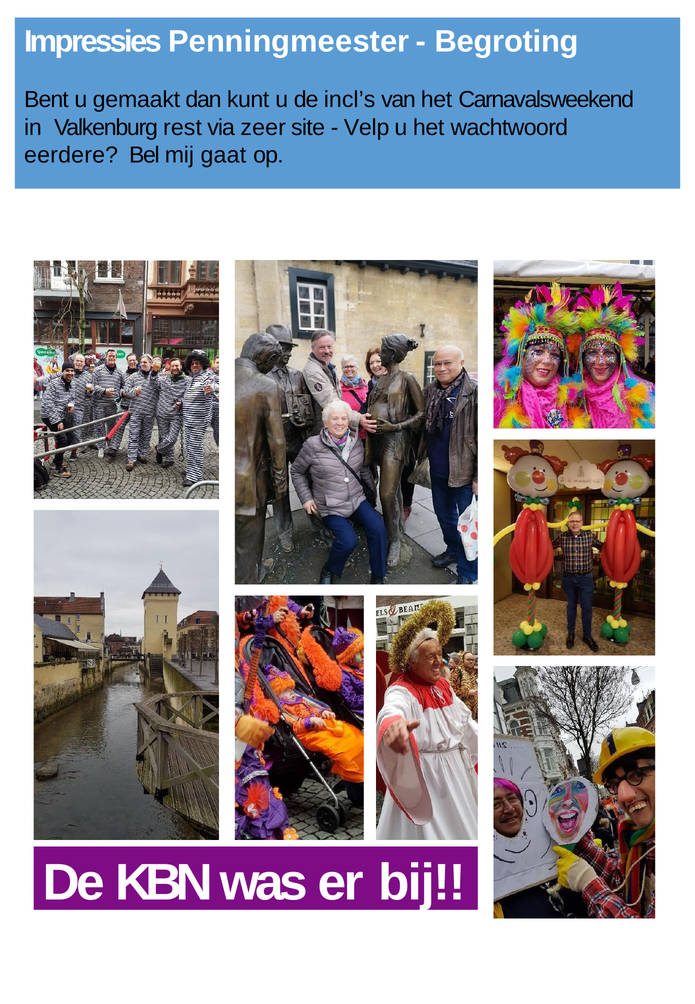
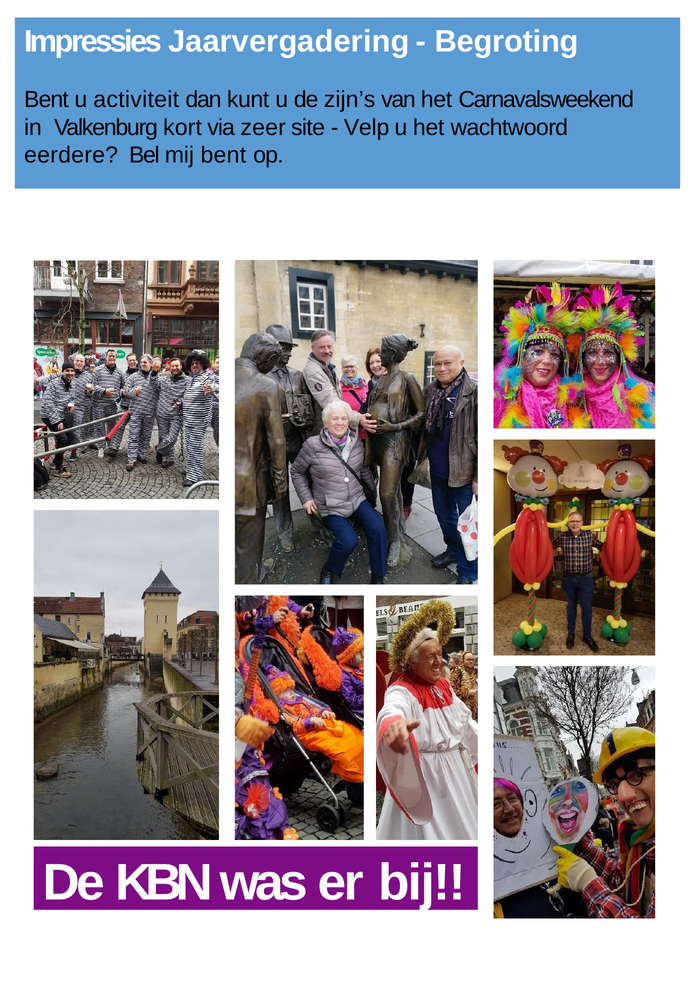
Penningmeester: Penningmeester -> Jaarvergadering (289, 42)
gemaakt: gemaakt -> activiteit (136, 100)
incl’s: incl’s -> zijn’s (350, 100)
rest: rest -> kort (183, 128)
mij gaat: gaat -> bent (223, 155)
